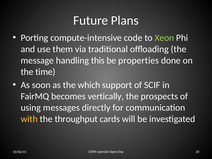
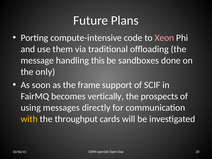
Xeon colour: light green -> pink (164, 38)
properties: properties -> sandboxes (139, 60)
time: time -> only (45, 72)
which: which -> frame (89, 85)
